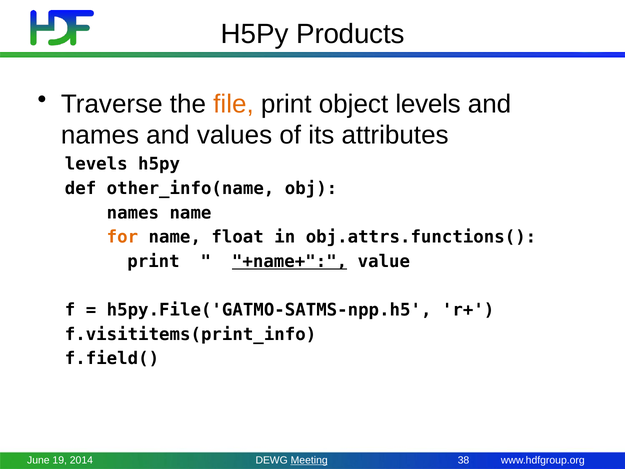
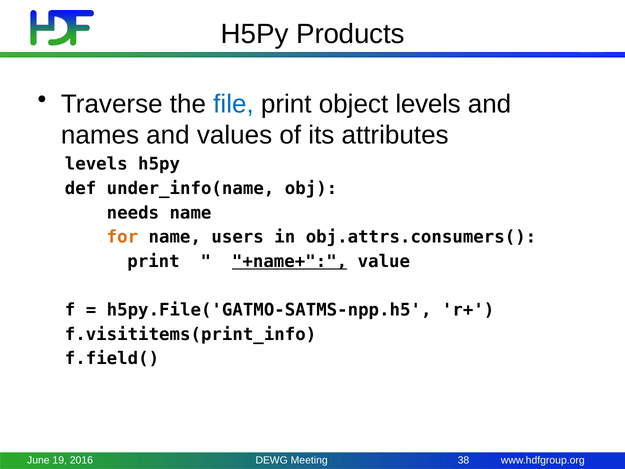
file colour: orange -> blue (233, 104)
other_info(name: other_info(name -> under_info(name (191, 188)
names: names -> needs (133, 213)
float: float -> users (238, 237)
obj.attrs.functions(: obj.attrs.functions( -> obj.attrs.consumers( (421, 237)
2014: 2014 -> 2016 (81, 460)
Meeting underline: present -> none (309, 460)
